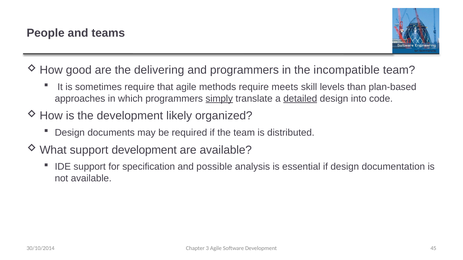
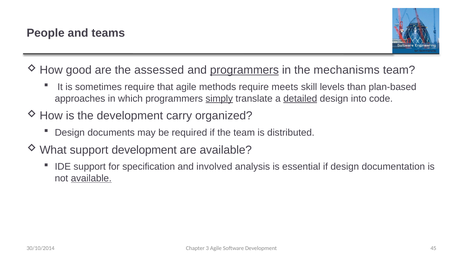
delivering: delivering -> assessed (159, 70)
programmers underline: none -> present (244, 70)
incompatible: incompatible -> mechanisms (347, 70)
likely: likely -> carry (179, 116)
possible: possible -> involved (214, 167)
available underline: none -> present (91, 179)
